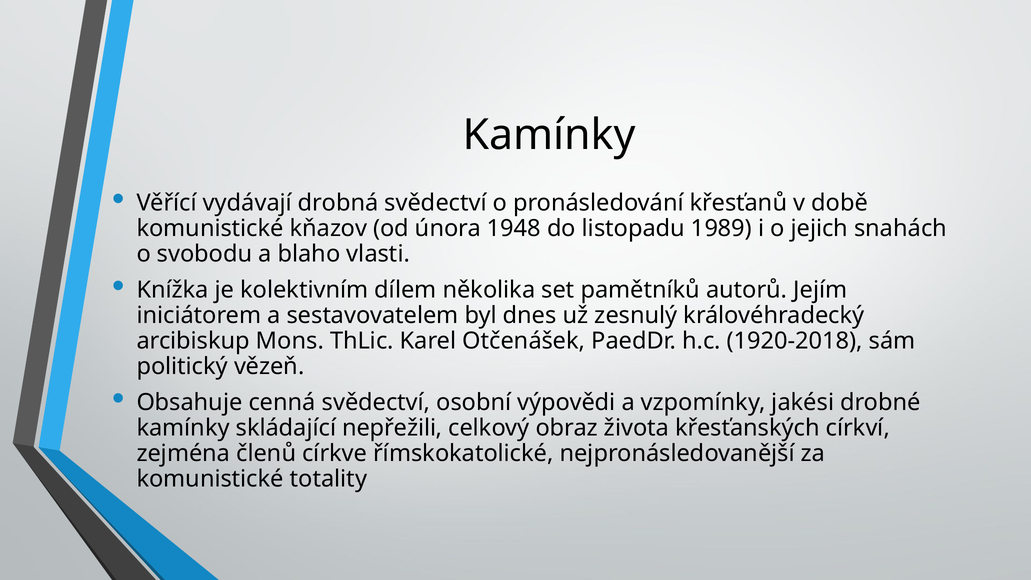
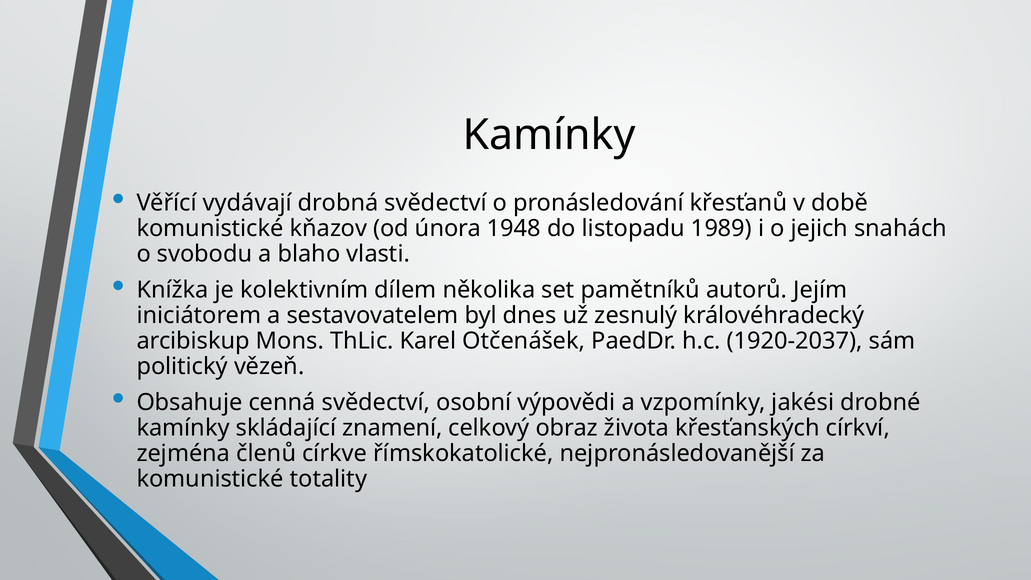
1920-2018: 1920-2018 -> 1920-2037 (795, 341)
nepřežili: nepřežili -> znamení (392, 428)
